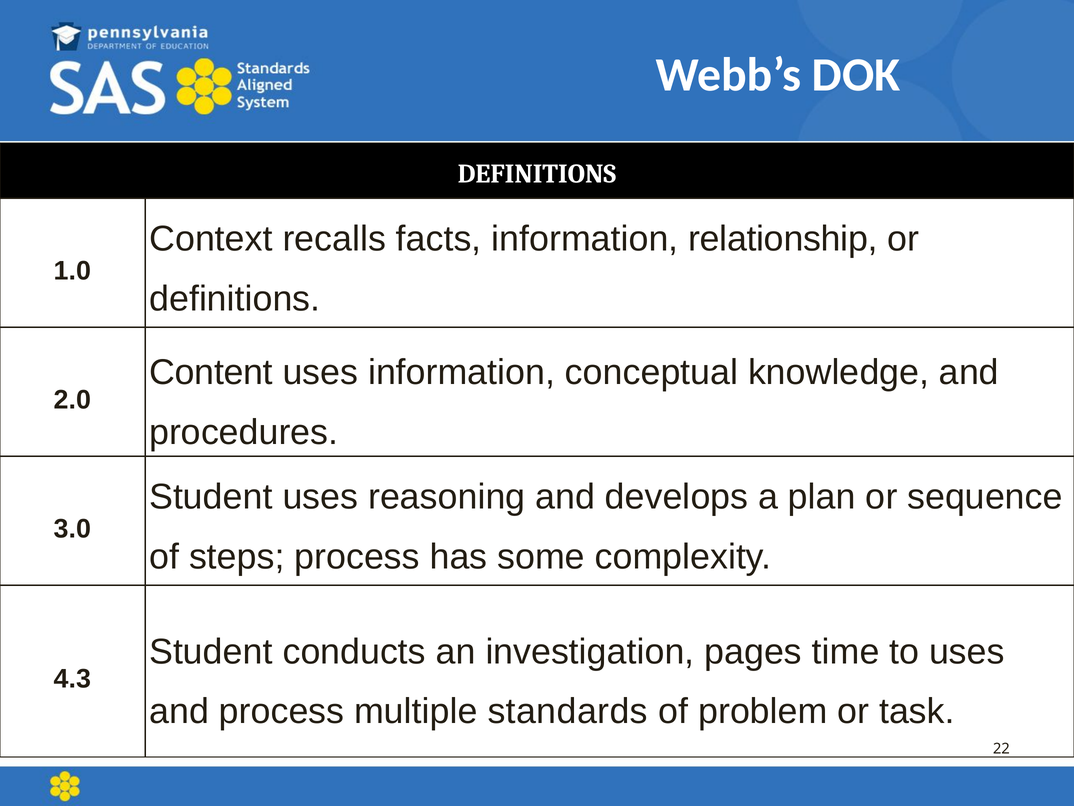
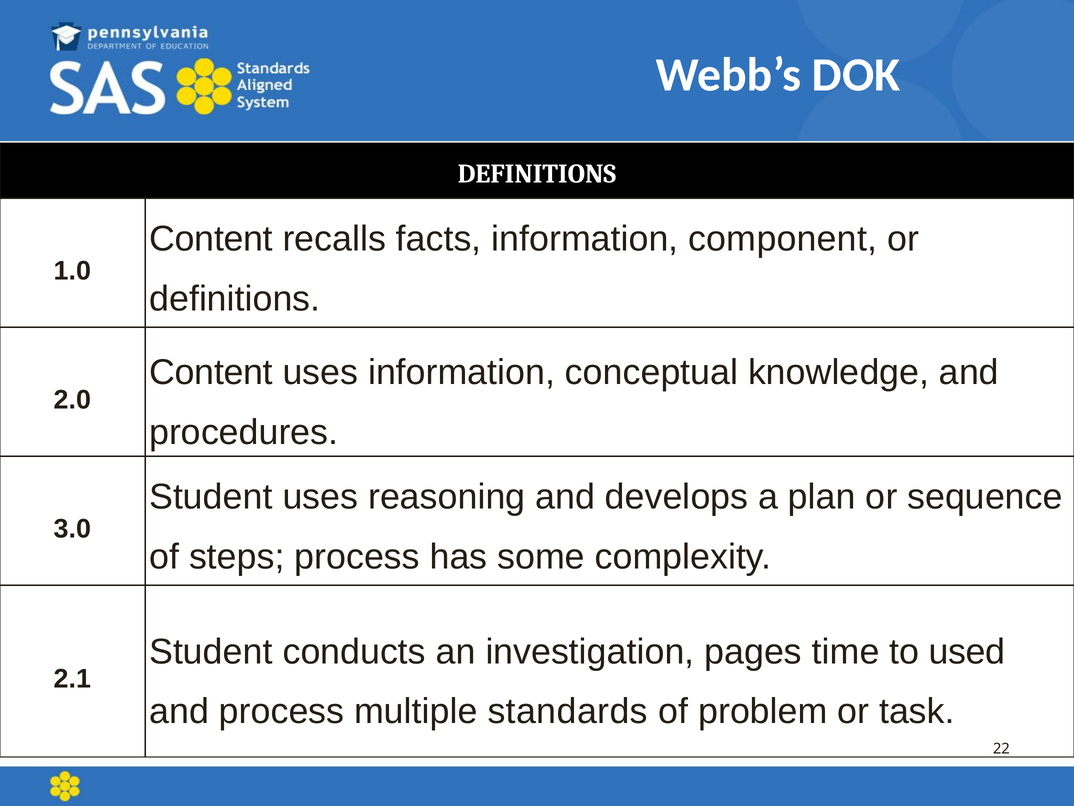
Context: Context -> Content (211, 239)
relationship: relationship -> component (783, 239)
to uses: uses -> used (967, 651)
4.3: 4.3 -> 2.1 (73, 679)
